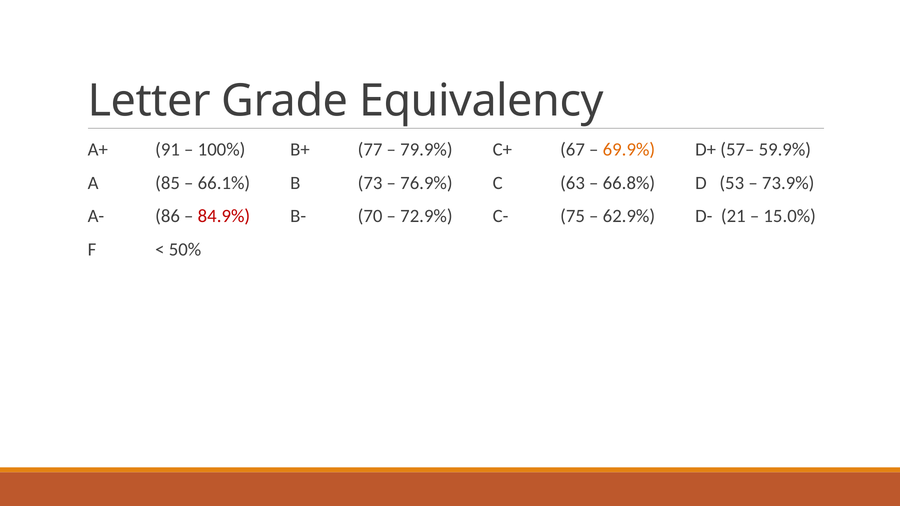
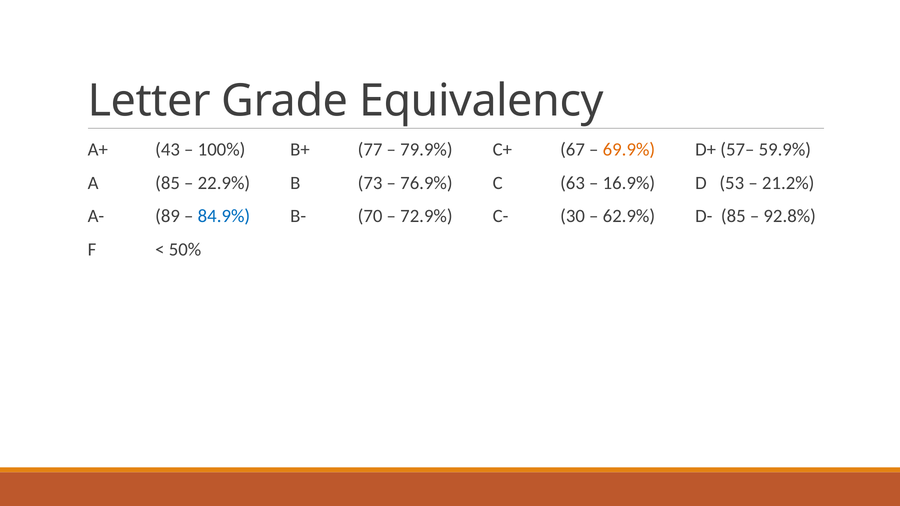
91: 91 -> 43 (168, 150)
66.1%: 66.1% -> 22.9% (224, 183)
66.8%: 66.8% -> 16.9% (629, 183)
73.9%: 73.9% -> 21.2% (788, 183)
86: 86 -> 89 (168, 216)
84.9% colour: red -> blue (224, 216)
75: 75 -> 30 (573, 216)
D- 21: 21 -> 85 (733, 216)
15.0%: 15.0% -> 92.8% (790, 216)
